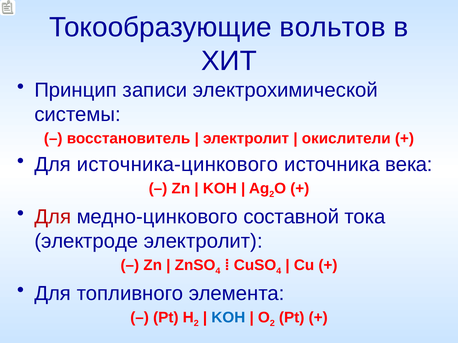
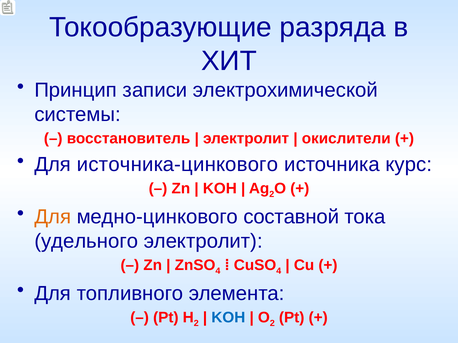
вольтов: вольтов -> разряда (333, 27)
века: века -> курс (409, 165)
Для colour: red -> orange (53, 217)
электроде: электроде -> удельного (86, 241)
